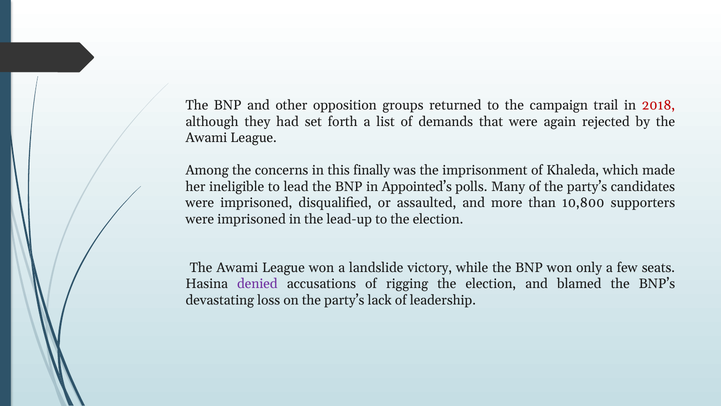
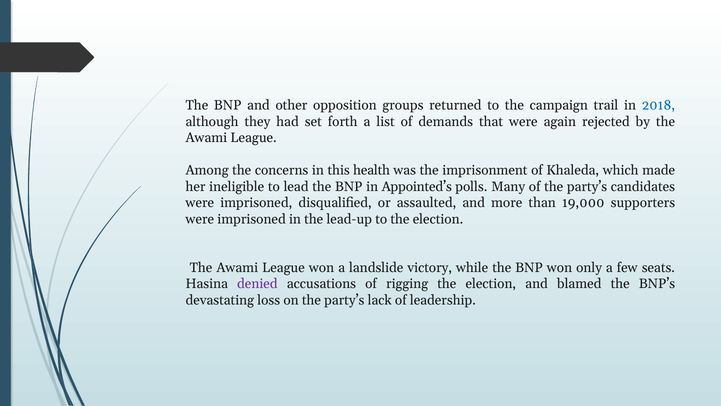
2018 colour: red -> blue (658, 105)
finally: finally -> health (372, 170)
10,800: 10,800 -> 19,000 (583, 203)
